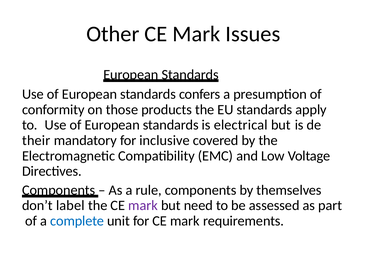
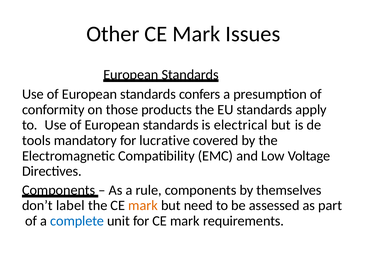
their: their -> tools (36, 141)
inclusive: inclusive -> lucrative (165, 141)
mark colour: purple -> orange (143, 206)
